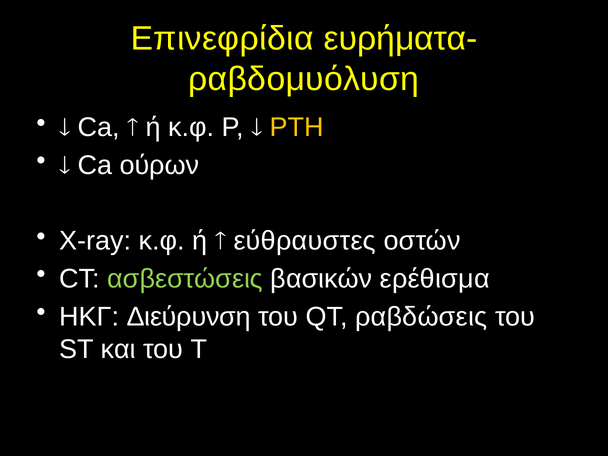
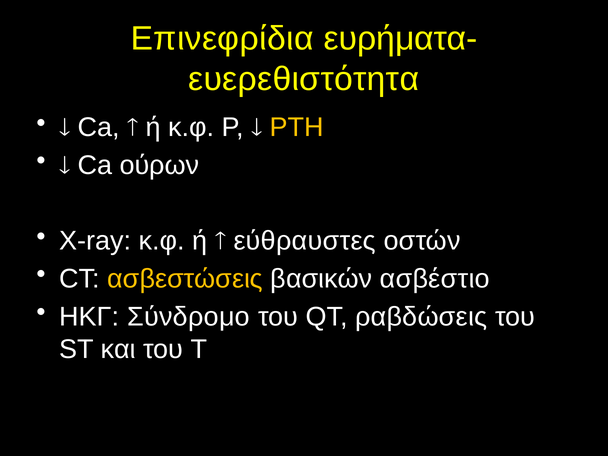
ραβδομυόλυση: ραβδομυόλυση -> ευερεθιστότητα (304, 79)
ασβεστώσεις colour: light green -> yellow (185, 279)
ερέθισμα: ερέθισμα -> ασβέστιο (435, 279)
Διεύρυνση: Διεύρυνση -> Σύνδρομο (188, 317)
